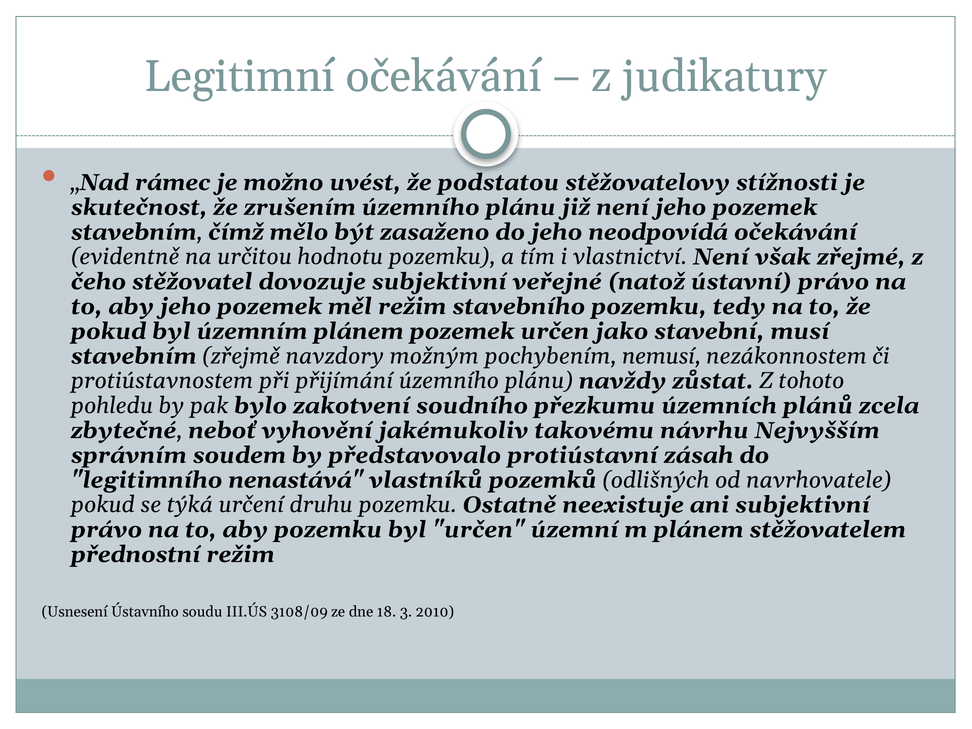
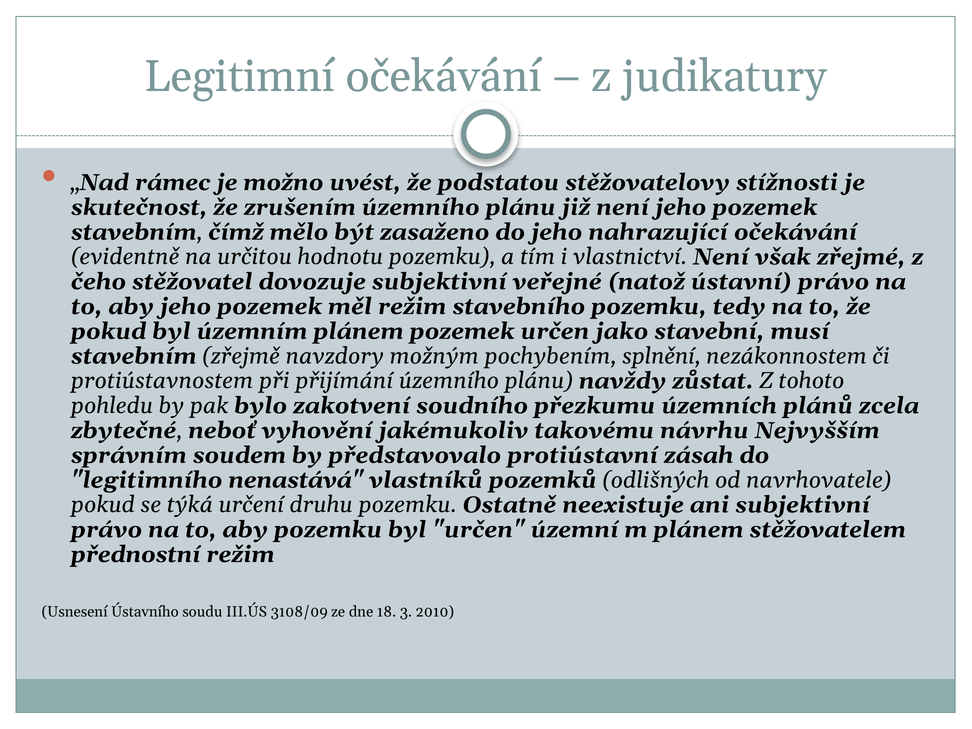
neodpovídá: neodpovídá -> nahrazující (658, 232)
nemusí: nemusí -> splnění (662, 356)
